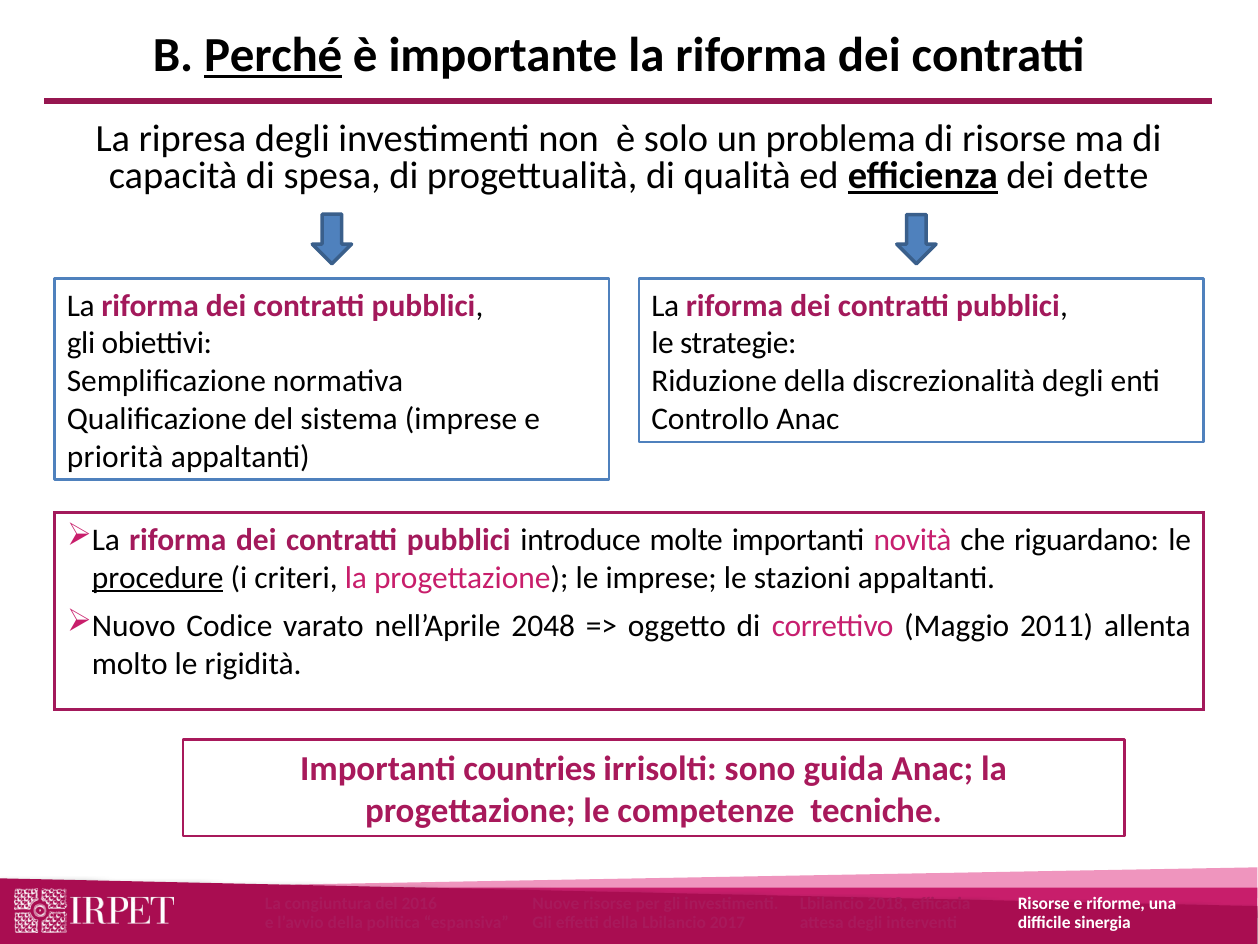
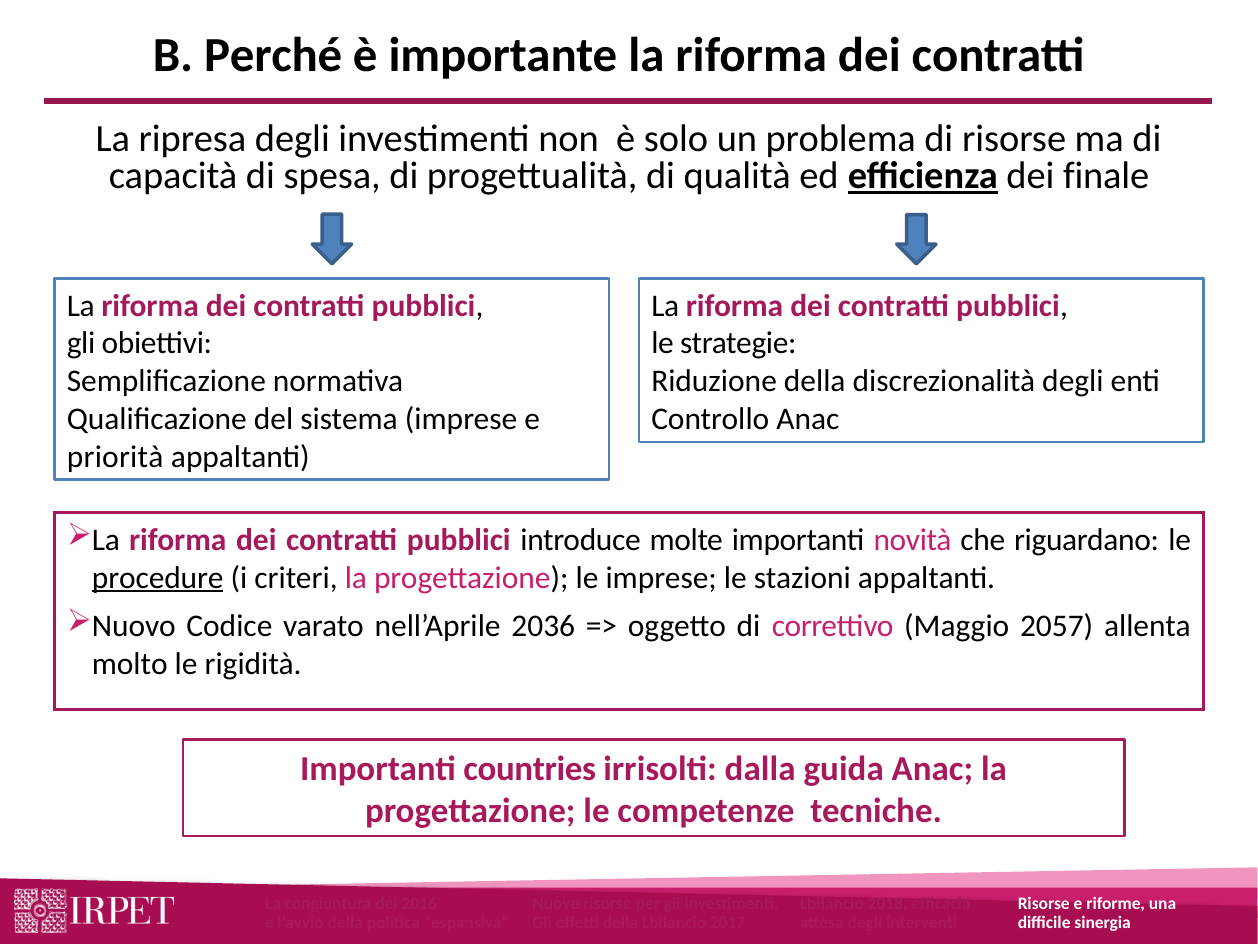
Perché underline: present -> none (273, 55)
dette: dette -> finale (1106, 176)
2048: 2048 -> 2036 (543, 626)
2011: 2011 -> 2057 (1057, 626)
sono: sono -> dalla (760, 769)
